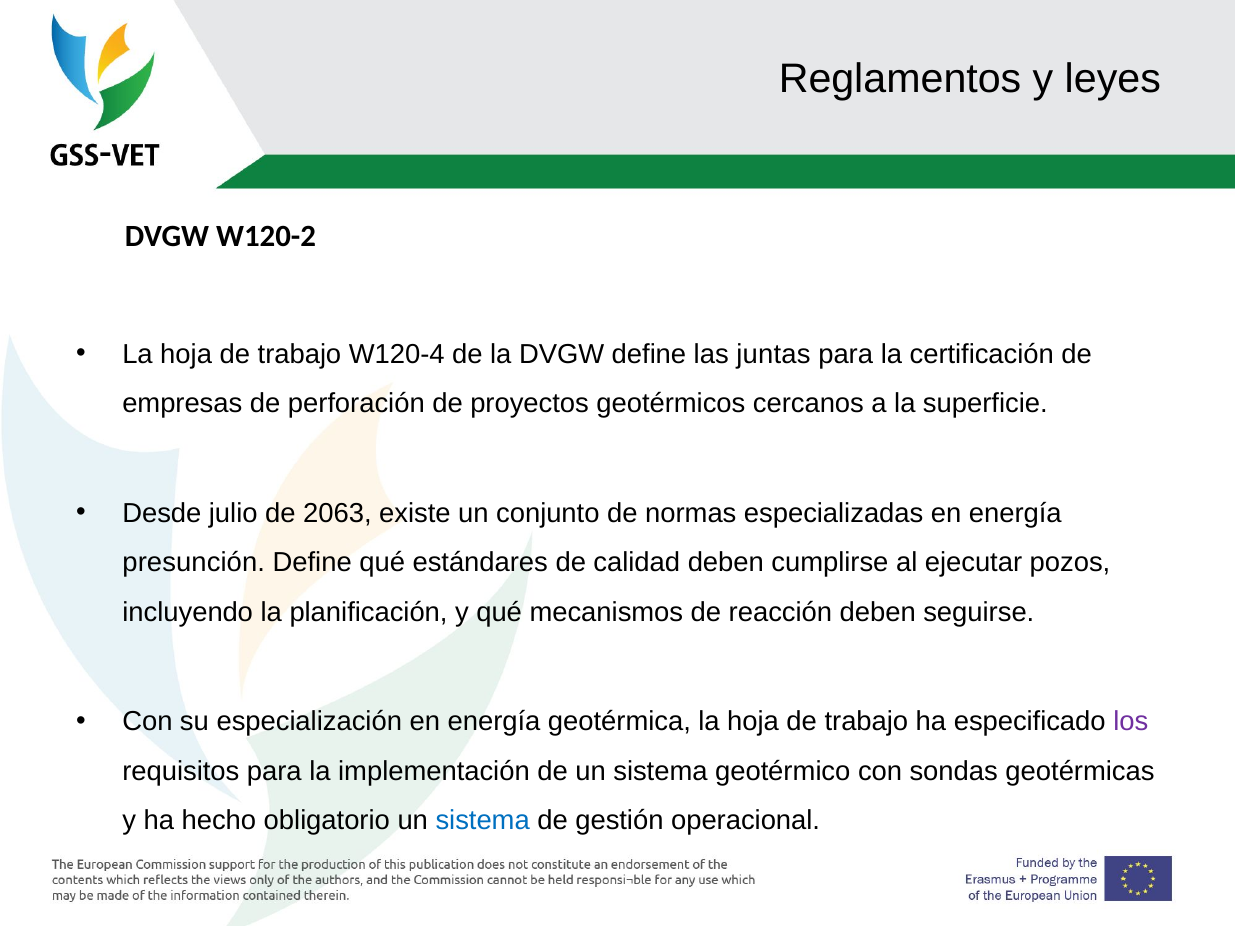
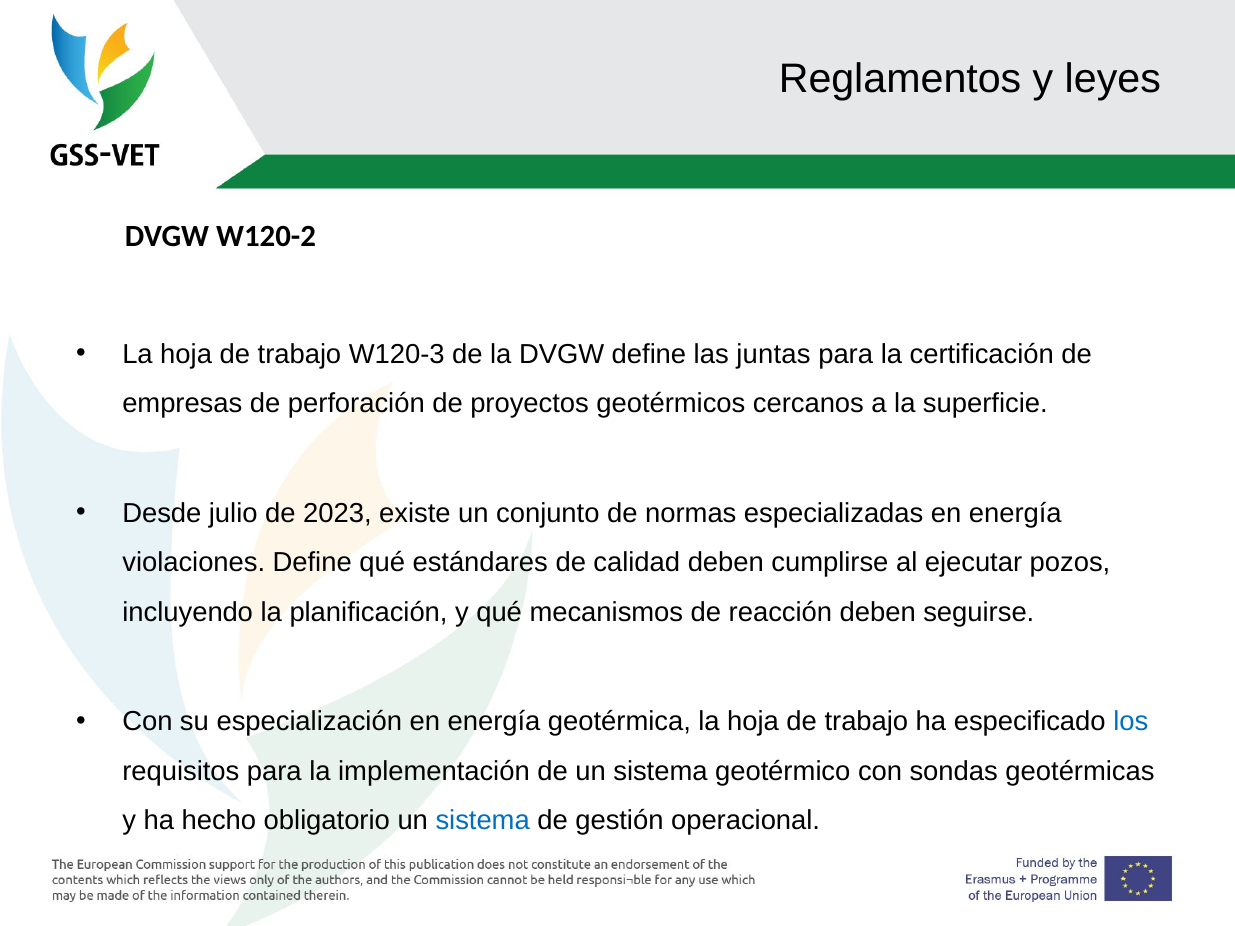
W120-4: W120-4 -> W120-3 (397, 355)
2063: 2063 -> 2023 (337, 514)
presunción: presunción -> violaciones (194, 563)
los colour: purple -> blue (1131, 722)
